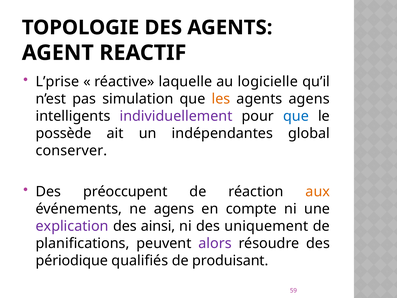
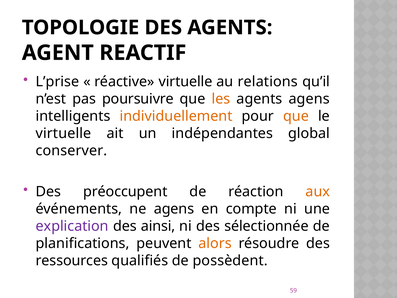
réactive laquelle: laquelle -> virtuelle (186, 81)
logicielle: logicielle -> relations (268, 81)
simulation: simulation -> poursuivre (138, 99)
individuellement colour: purple -> orange (176, 116)
que colour: blue -> orange (296, 116)
possède: possède -> virtuelle (63, 133)
uniquement: uniquement -> sélectionnée (266, 226)
alors colour: purple -> orange (215, 243)
périodique: périodique -> ressources (72, 260)
produisant: produisant -> possèdent (230, 260)
